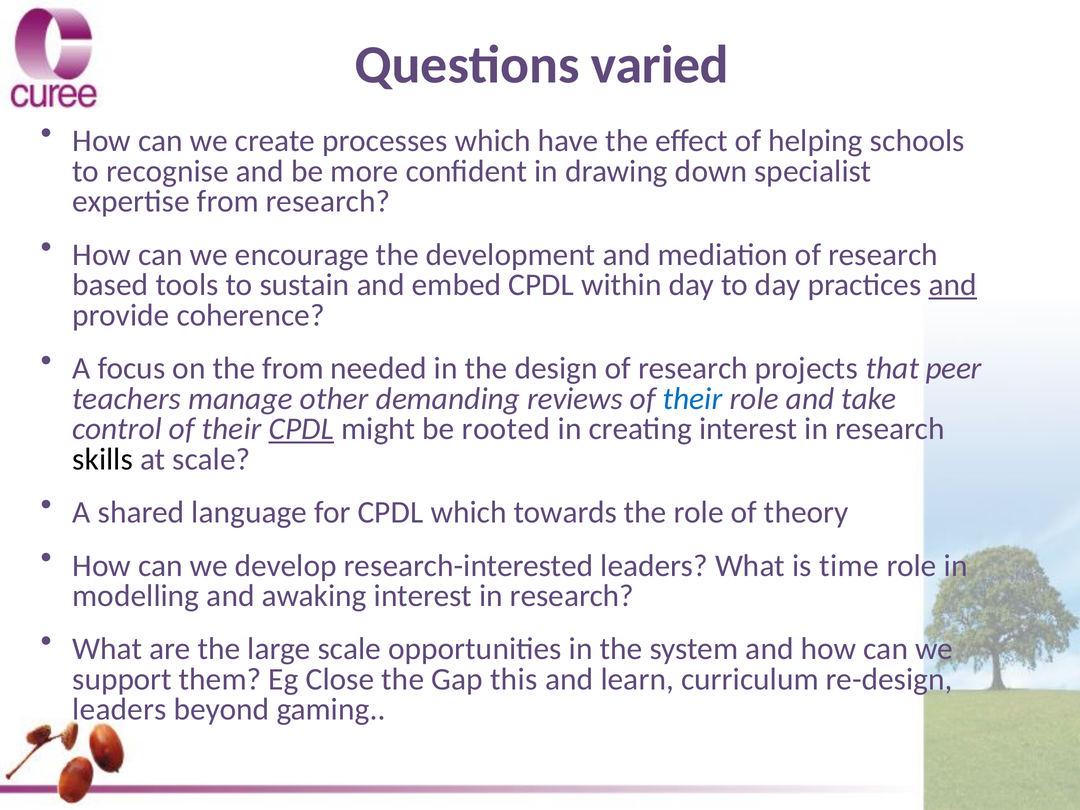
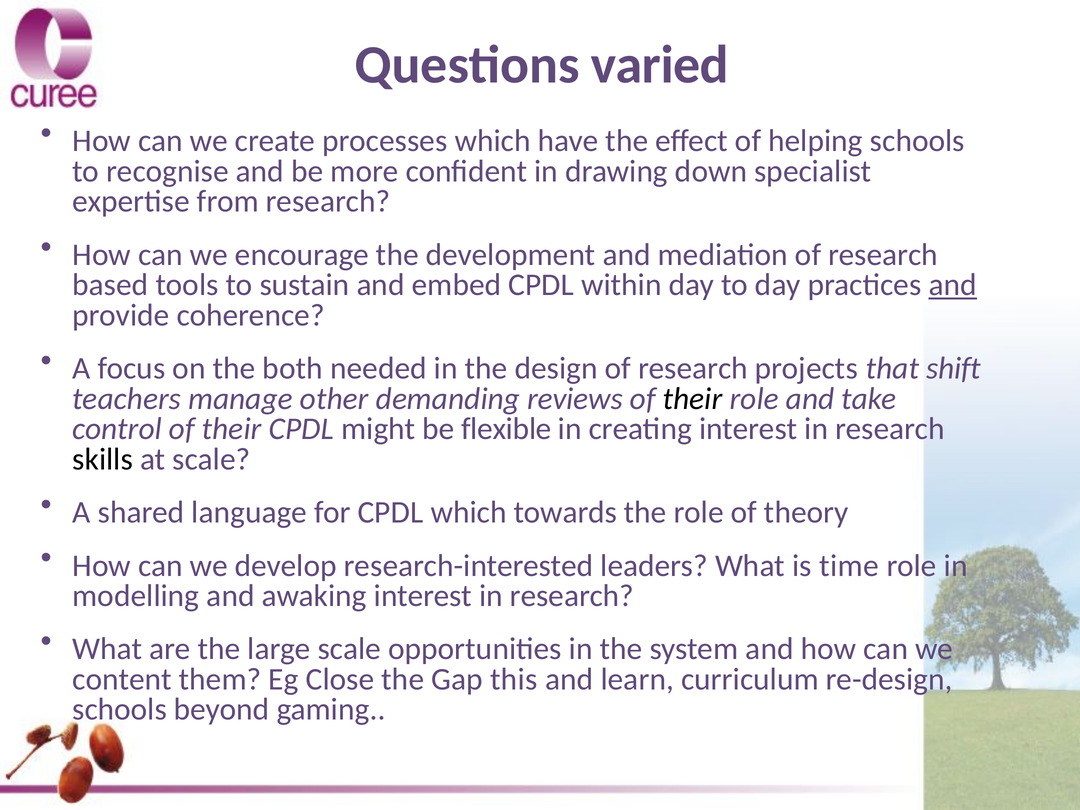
the from: from -> both (293, 368)
peer: peer -> shift (954, 368)
their colour: blue -> black (693, 399)
CPDL underline: present -> none (301, 429)
rooted: rooted -> flexible (506, 429)
support: support -> content (122, 679)
leaders: leaders -> schools (120, 710)
